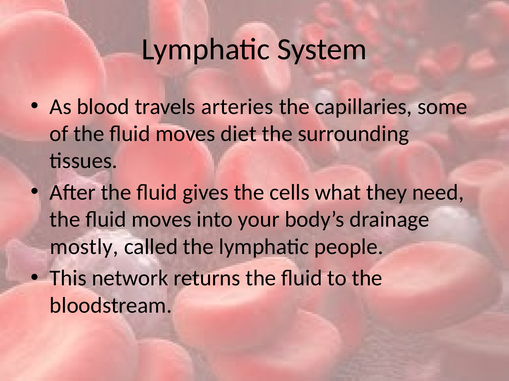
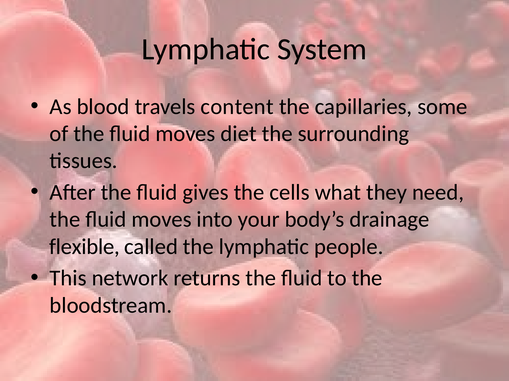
arteries: arteries -> content (237, 107)
mostly: mostly -> flexible (84, 247)
